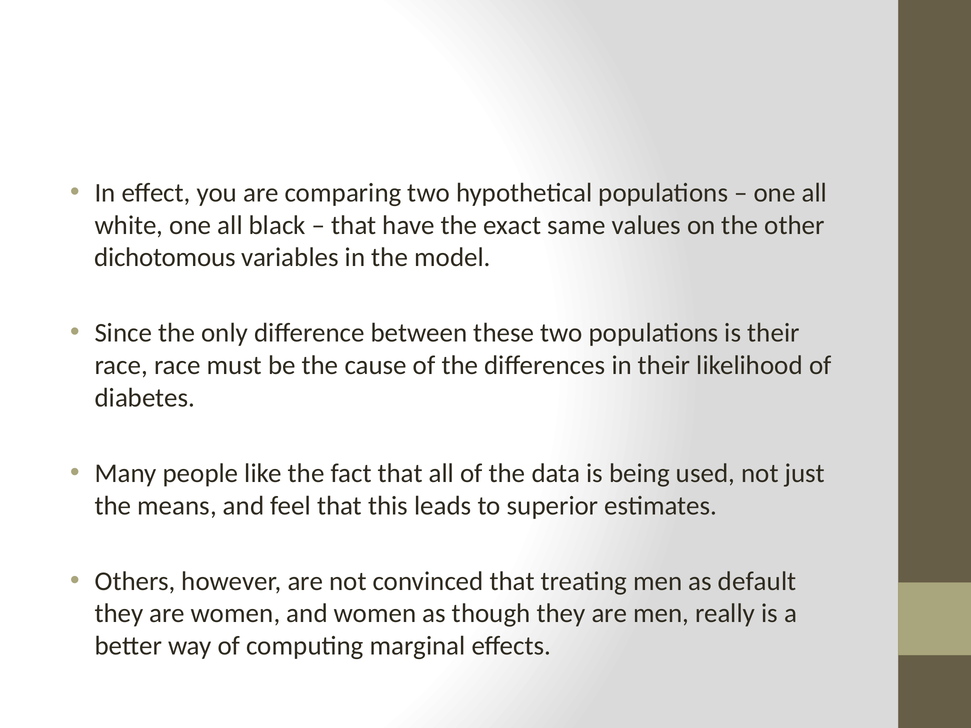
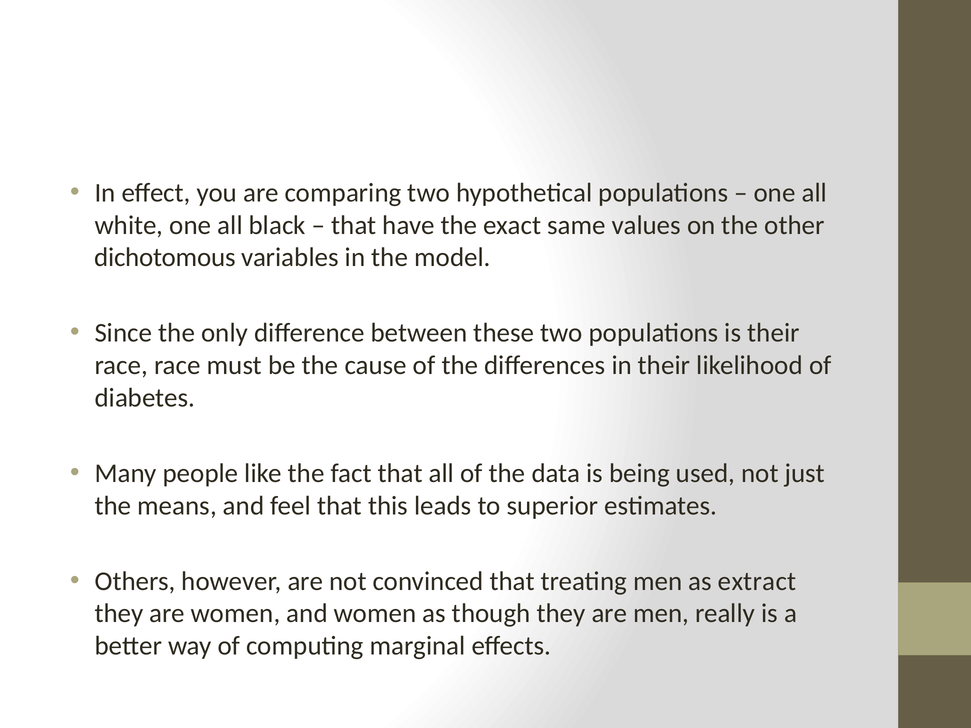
default: default -> extract (757, 581)
